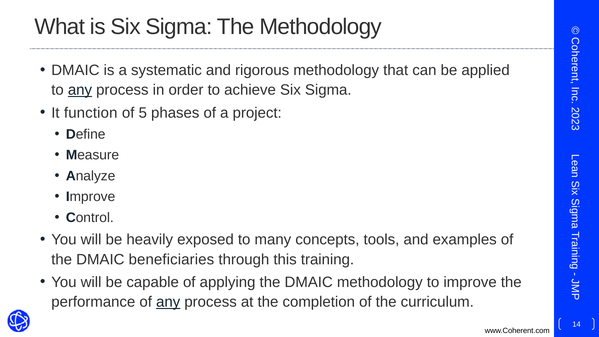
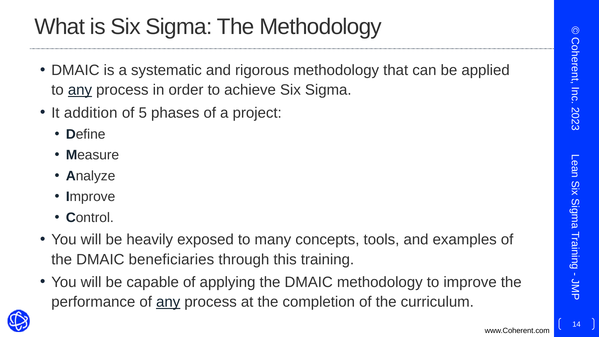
function: function -> addition (91, 113)
